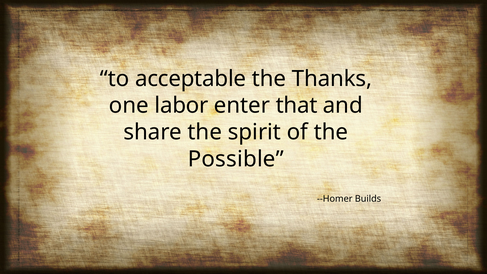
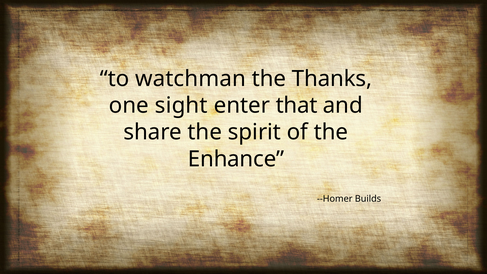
acceptable: acceptable -> watchman (190, 79)
labor: labor -> sight (181, 105)
Possible: Possible -> Enhance (236, 159)
